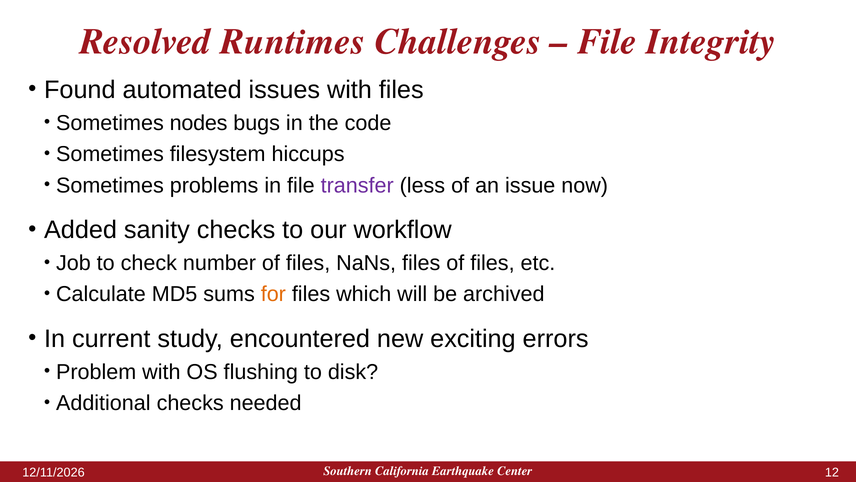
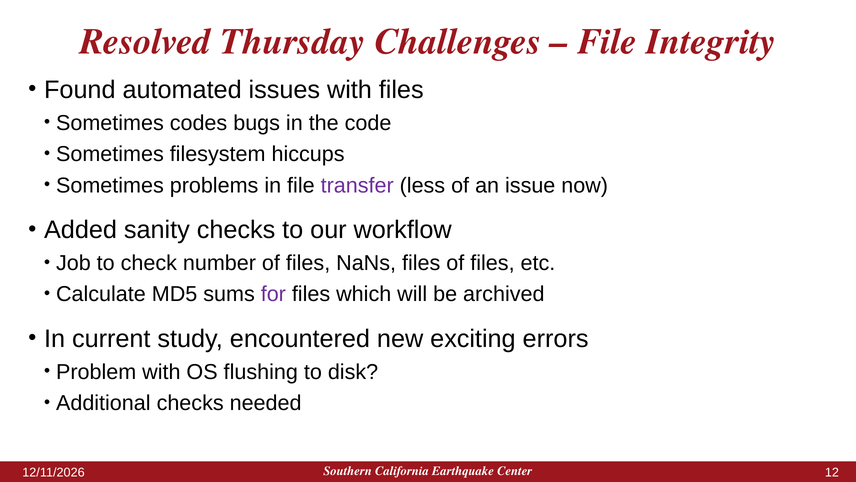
Runtimes: Runtimes -> Thursday (293, 42)
nodes: nodes -> codes (198, 123)
for colour: orange -> purple (273, 294)
